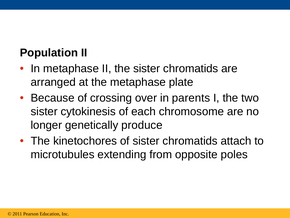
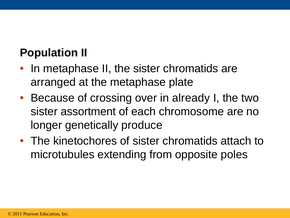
parents: parents -> already (191, 98)
cytokinesis: cytokinesis -> assortment (88, 111)
